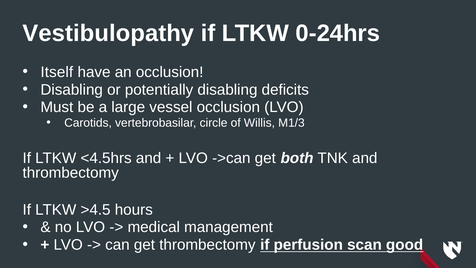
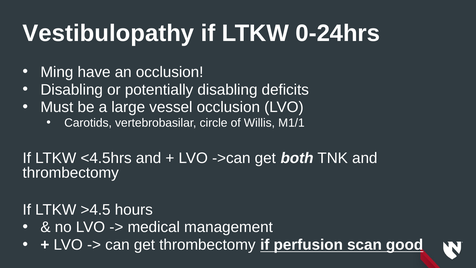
Itself: Itself -> Ming (57, 72)
M1/3: M1/3 -> M1/1 (291, 123)
